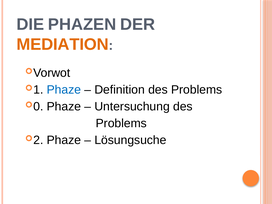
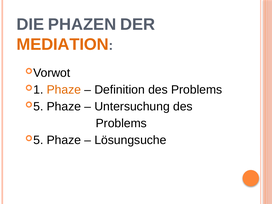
Phaze colour: blue -> orange (64, 90)
0: 0 -> 5 (38, 106)
2: 2 -> 5 (38, 140)
